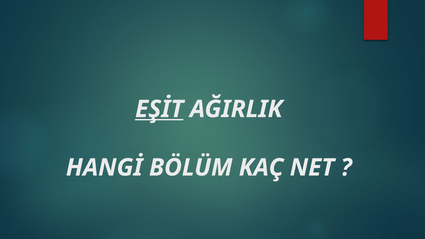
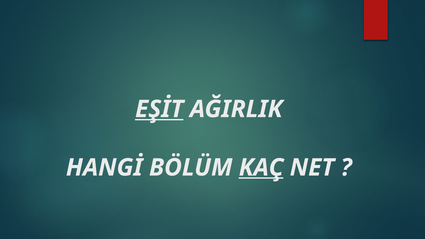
KAÇ underline: none -> present (261, 168)
